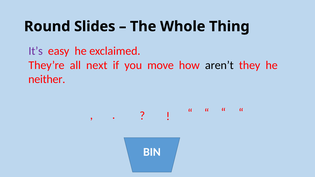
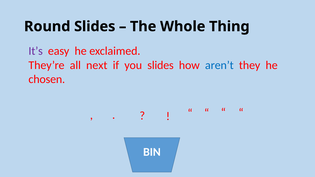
you move: move -> slides (161, 65)
aren’t colour: black -> blue (219, 65)
neither: neither -> chosen (47, 79)
